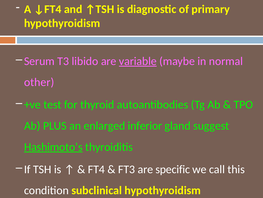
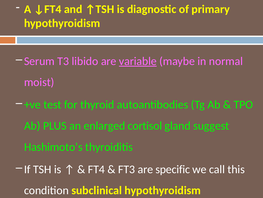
other: other -> moist (39, 82)
inferior: inferior -> cortisol (145, 125)
Hashimoto’s underline: present -> none (53, 146)
